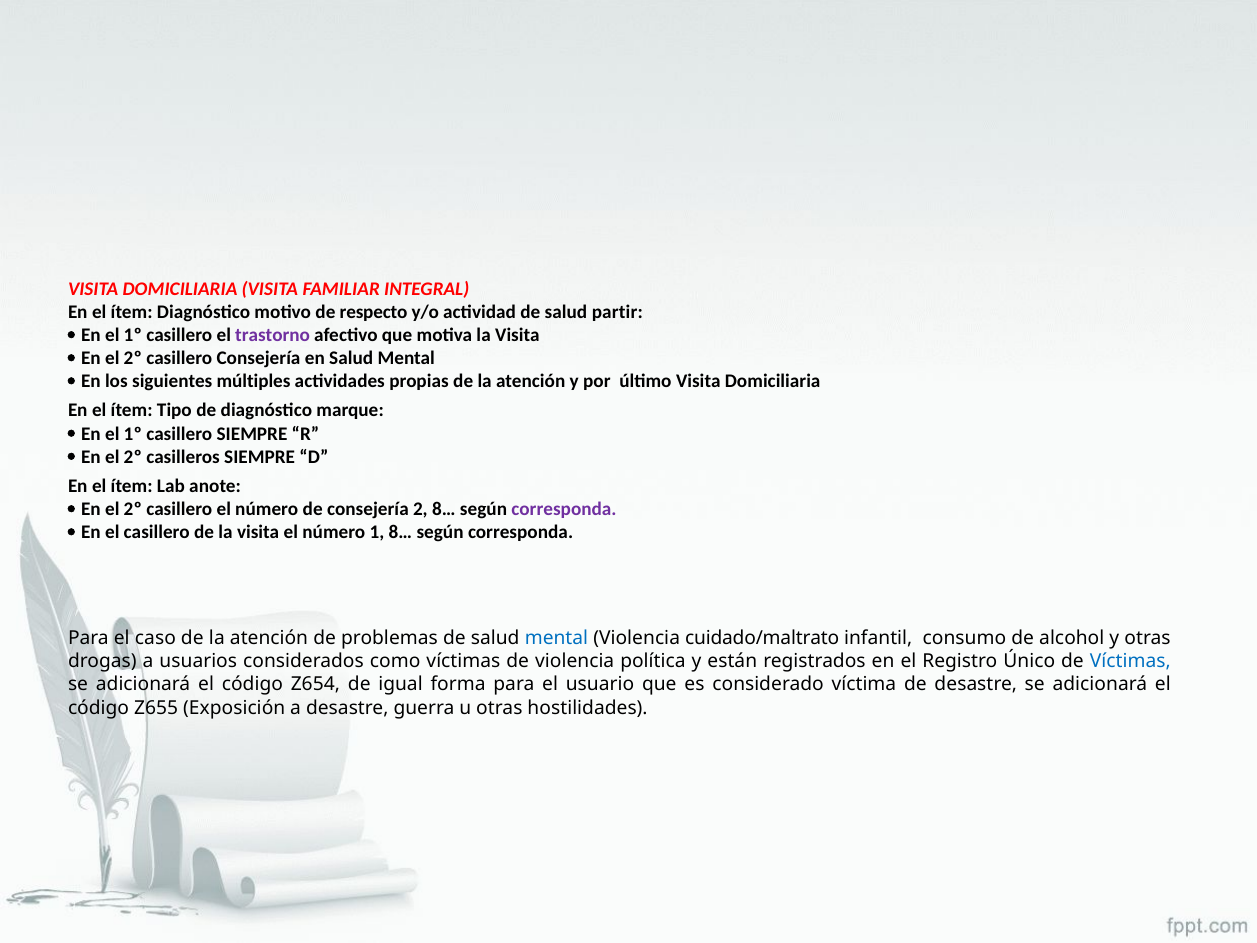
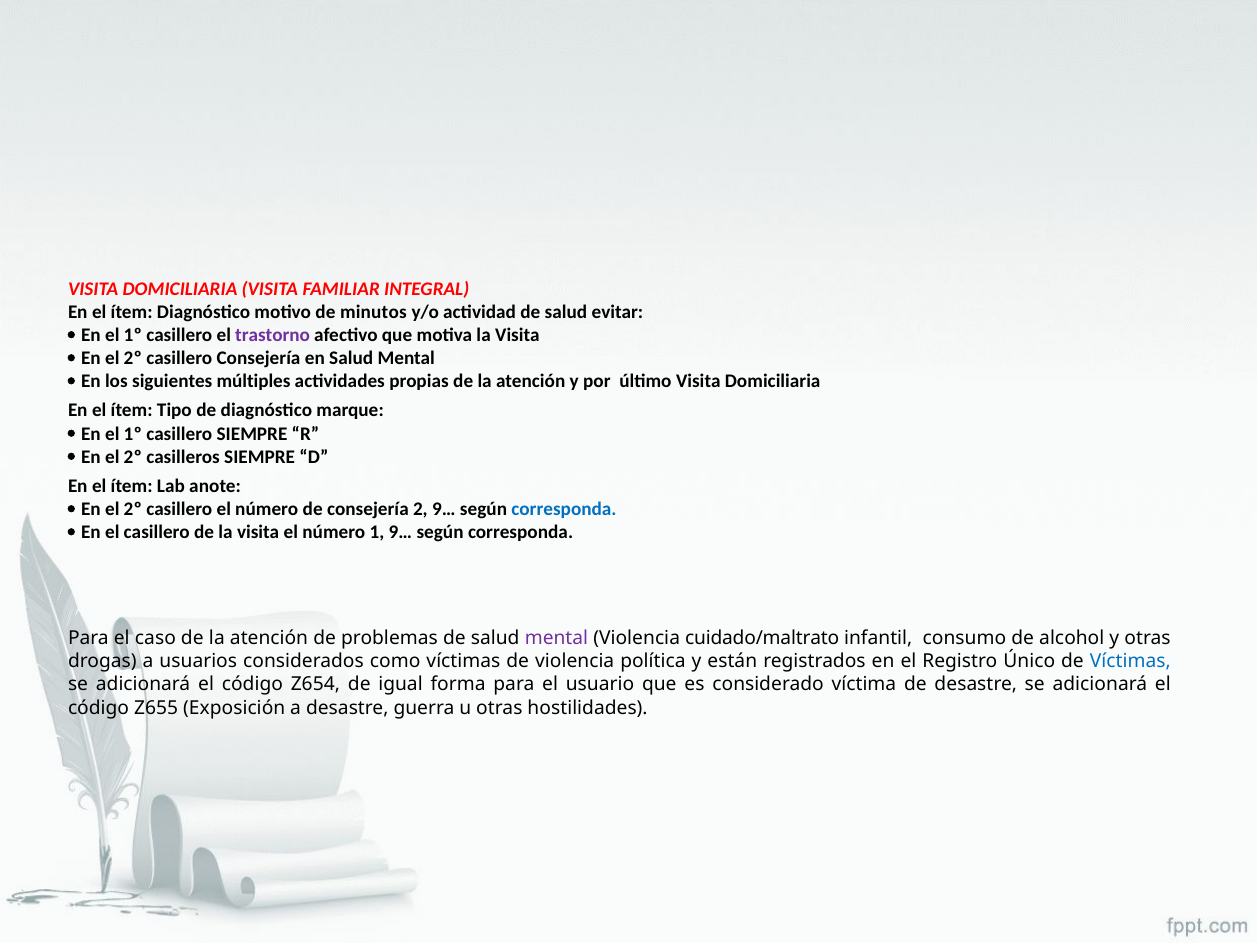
respecto: respecto -> minutos (373, 312)
partir: partir -> evitar (617, 312)
2 8…: 8… -> 9… (444, 509)
corresponda colour: purple -> blue (564, 509)
1 8…: 8… -> 9… (400, 532)
mental colour: blue -> purple (556, 638)
